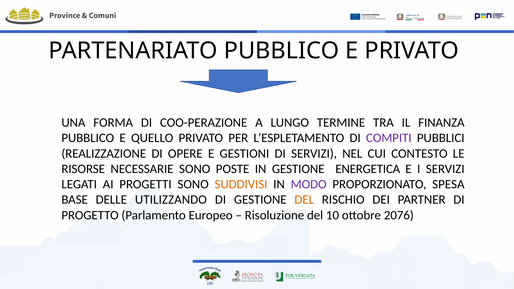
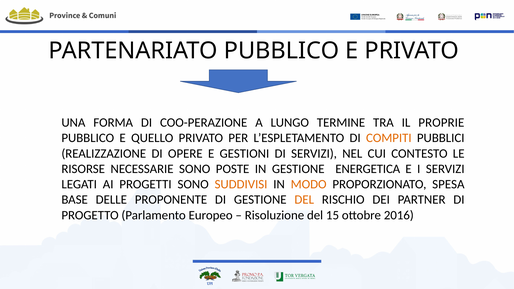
FINANZA: FINANZA -> PROPRIE (441, 123)
COMPITI colour: purple -> orange (389, 138)
MODO colour: purple -> orange (309, 184)
UTILIZZANDO: UTILIZZANDO -> PROPONENTE (171, 200)
10: 10 -> 15 (332, 215)
2076: 2076 -> 2016 (399, 215)
